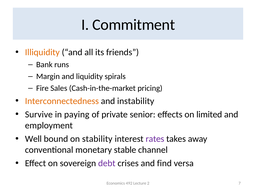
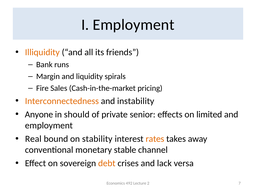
I Commitment: Commitment -> Employment (134, 25)
Survive: Survive -> Anyone (39, 114)
paying: paying -> should (77, 114)
Well: Well -> Real (33, 139)
rates colour: purple -> orange (155, 139)
debt colour: purple -> orange (107, 163)
find: find -> lack (164, 163)
